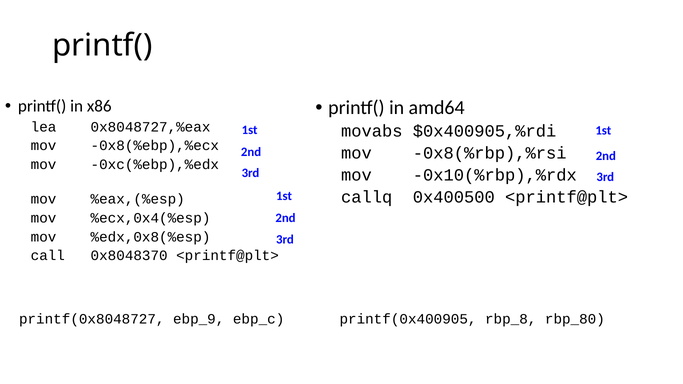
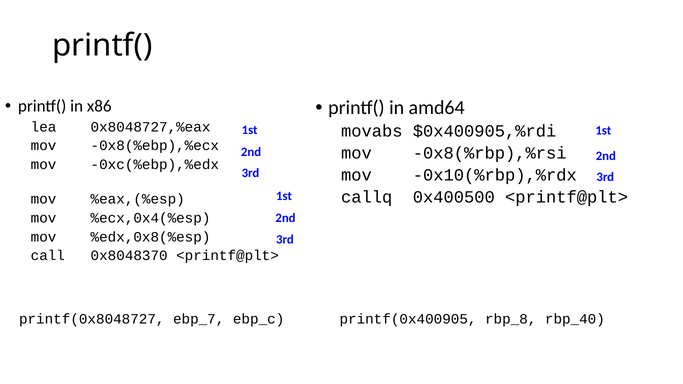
ebp_9: ebp_9 -> ebp_7 (199, 319)
rbp_80: rbp_80 -> rbp_40 (575, 319)
